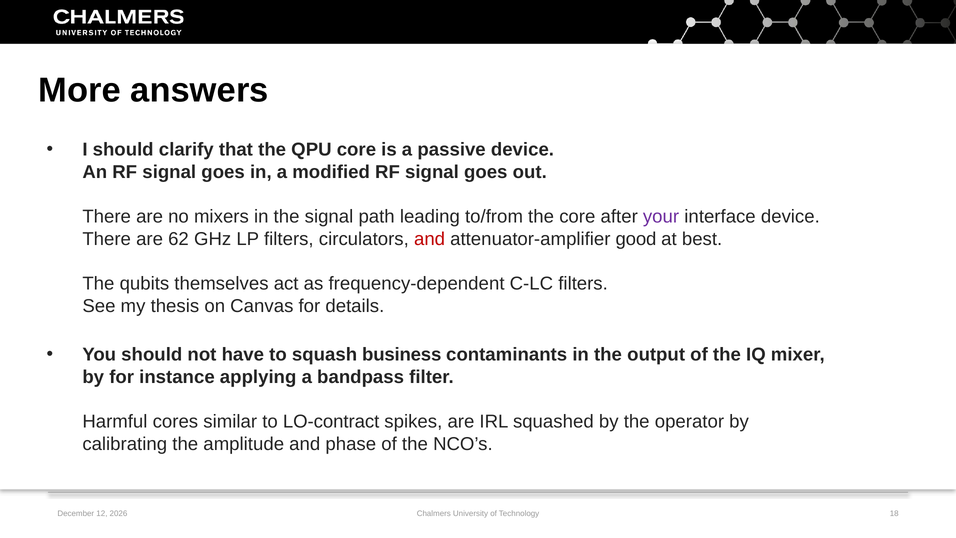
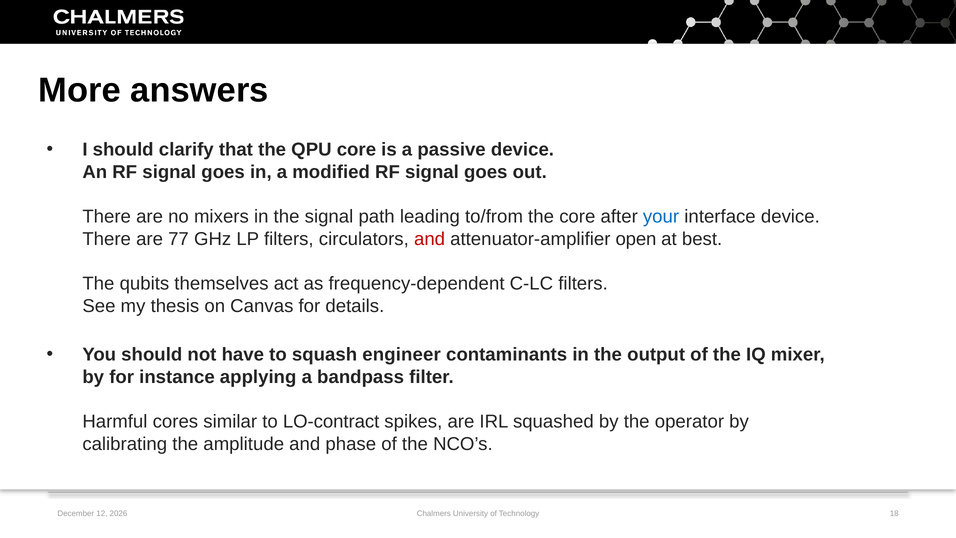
your colour: purple -> blue (661, 217)
62: 62 -> 77 (178, 239)
good: good -> open (636, 239)
business: business -> engineer (402, 354)
